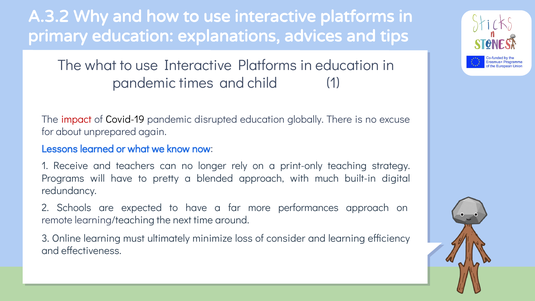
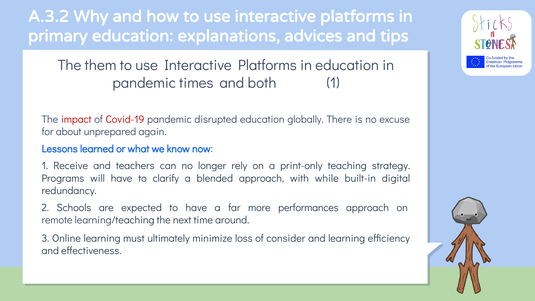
The what: what -> them (101, 65)
child: child -> both (262, 83)
Covid-19 colour: black -> red (125, 119)
pretty: pretty -> clarify (166, 178)
much: much -> while (327, 178)
